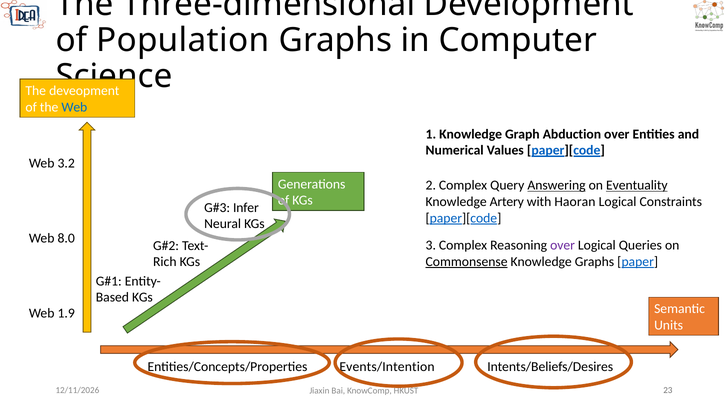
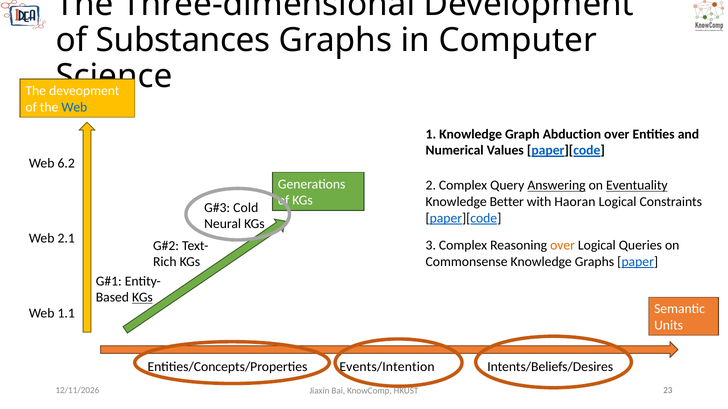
Population: Population -> Substances (183, 40)
3.2: 3.2 -> 6.2 (66, 164)
Artery: Artery -> Better (507, 202)
Infer: Infer -> Cold (246, 208)
8.0: 8.0 -> 2.1 (66, 239)
over colour: purple -> orange (563, 246)
Commonsense underline: present -> none (467, 262)
KGs underline: none -> present (142, 298)
1.9: 1.9 -> 1.1 (66, 313)
